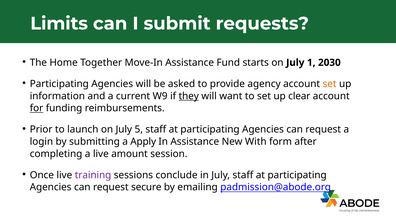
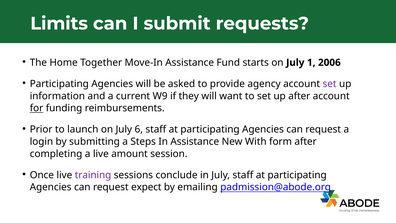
2030: 2030 -> 2006 (329, 63)
set colour: orange -> purple (330, 84)
they underline: present -> none (189, 96)
up clear: clear -> after (299, 96)
5: 5 -> 6 (139, 129)
Apply: Apply -> Steps (143, 141)
secure: secure -> expect (146, 187)
